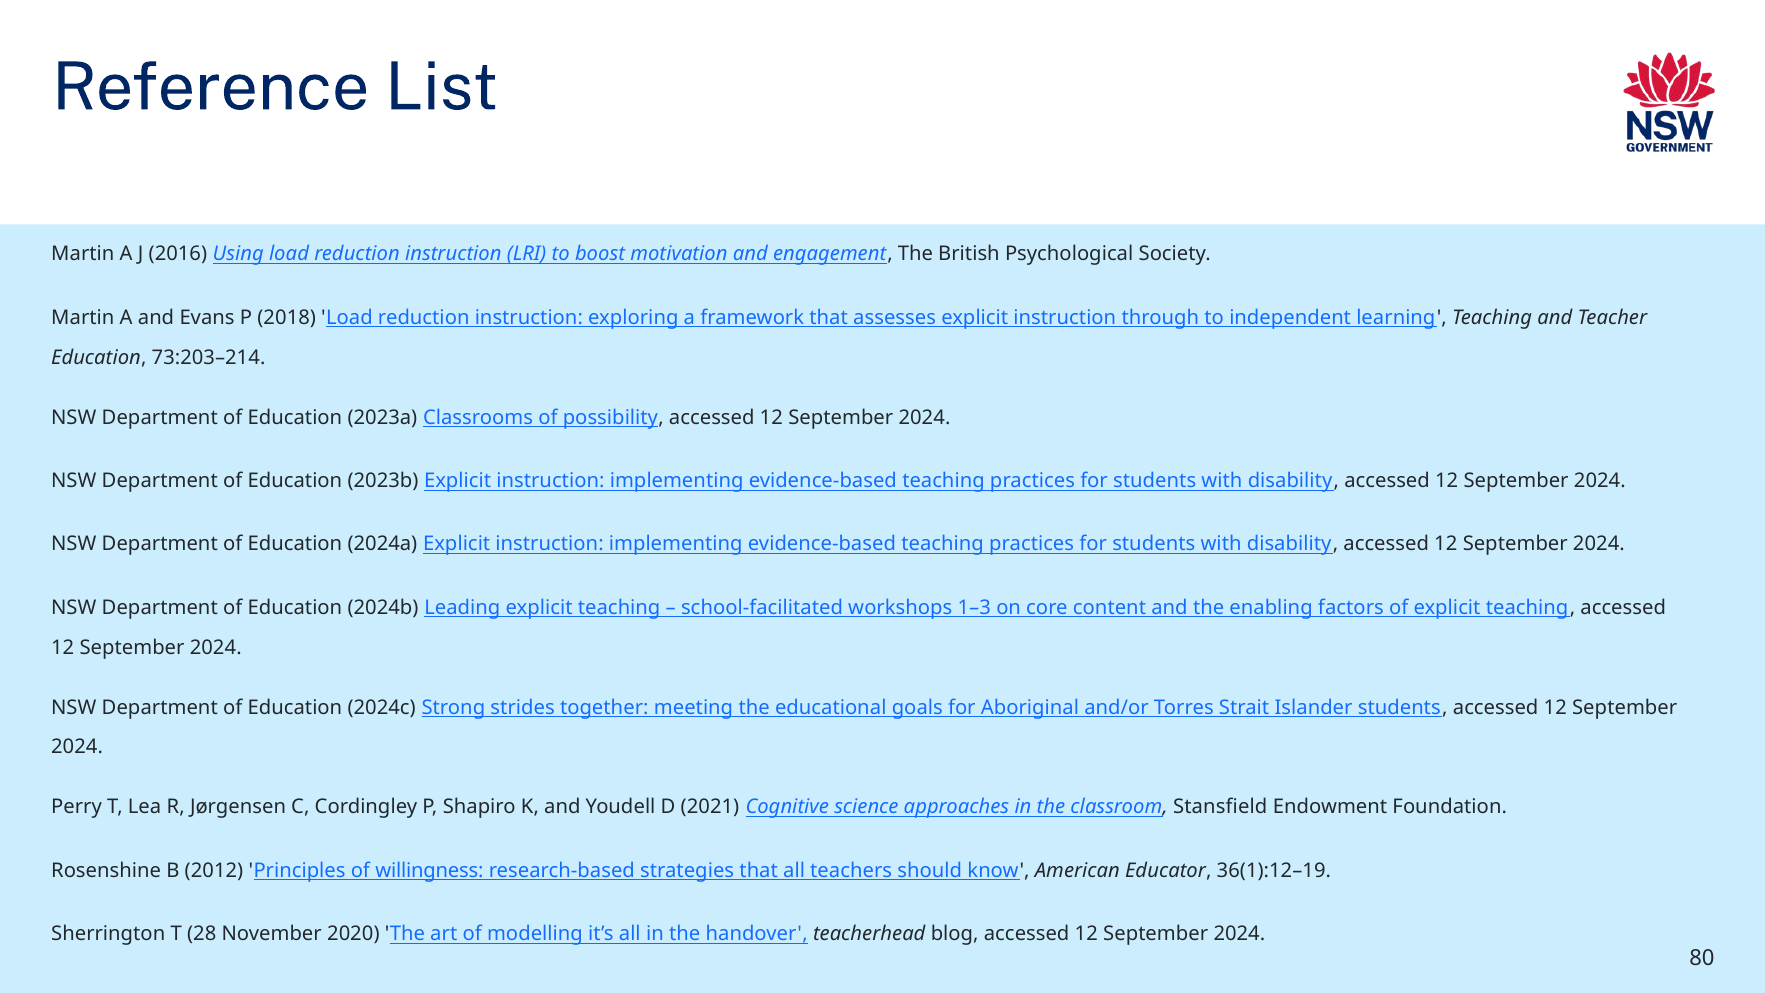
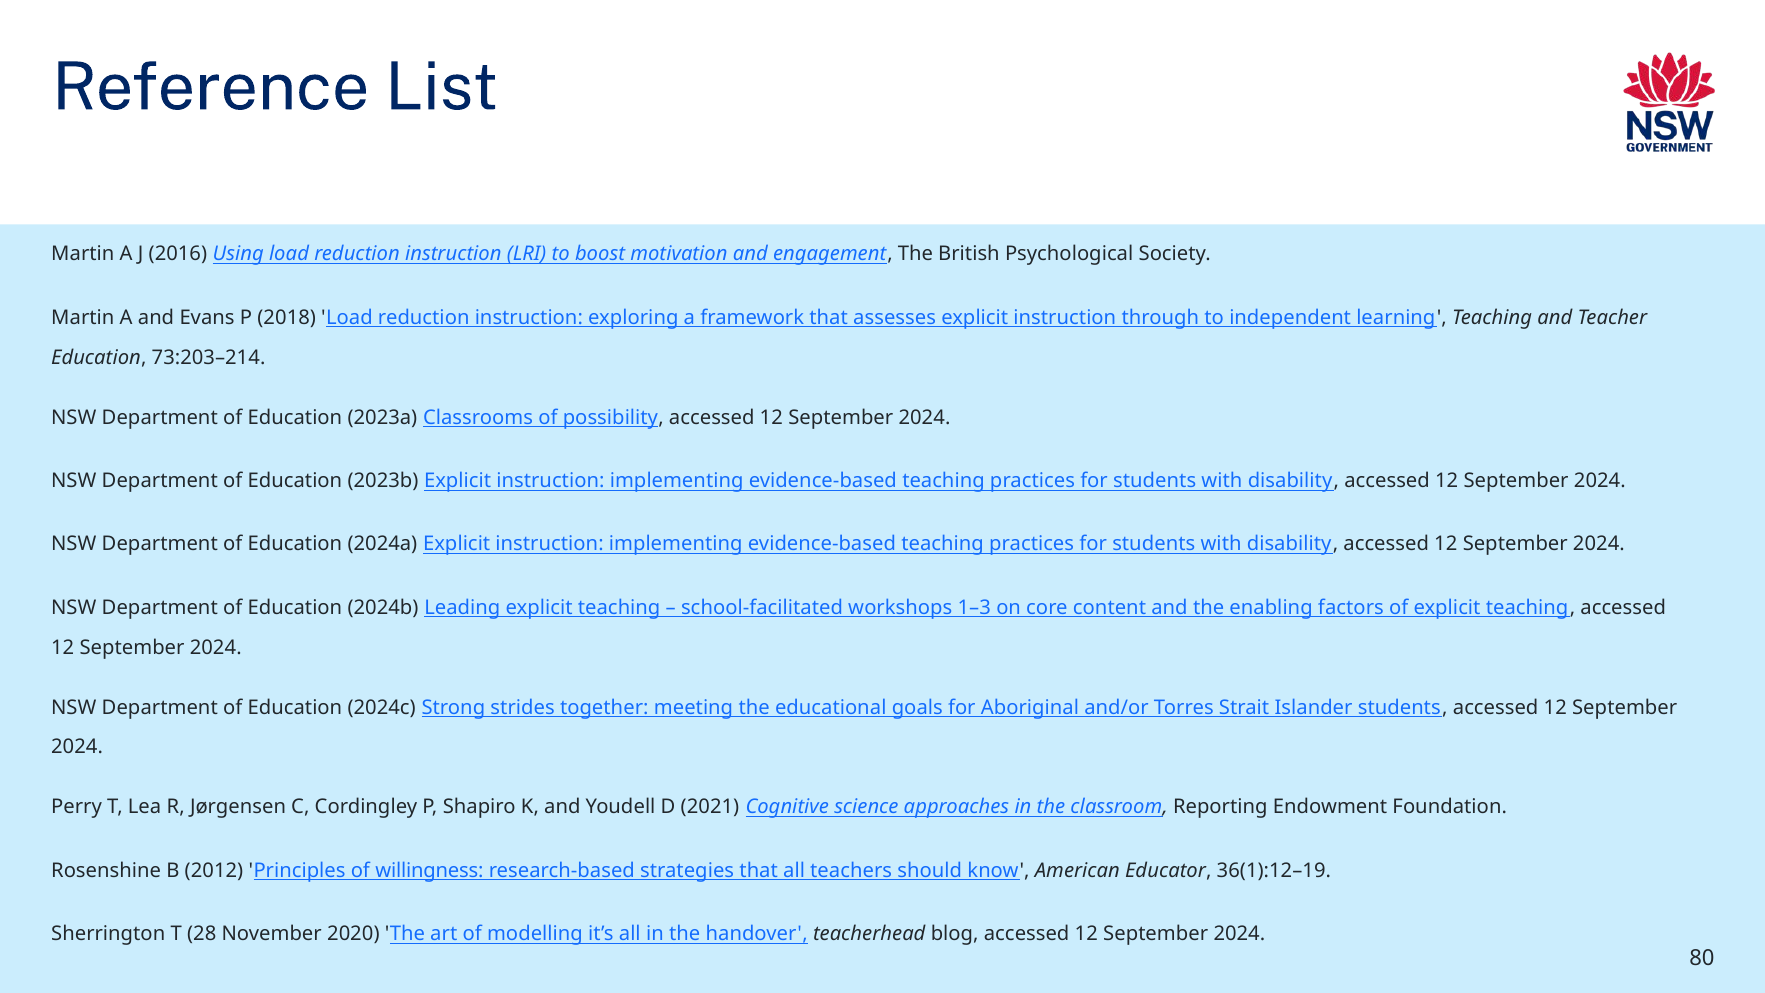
Stansfield: Stansfield -> Reporting (1220, 807)
